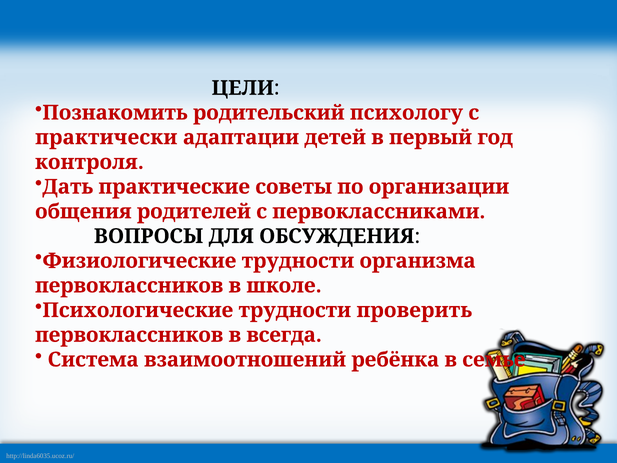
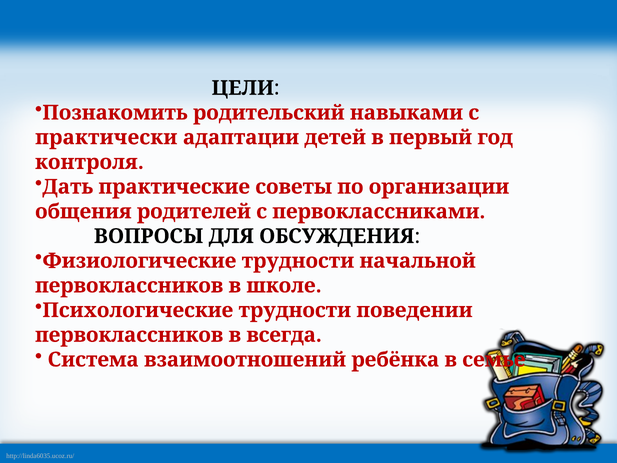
психологу: психологу -> навыками (407, 113)
организма: организма -> начальной (418, 261)
проверить: проверить -> поведении (415, 310)
